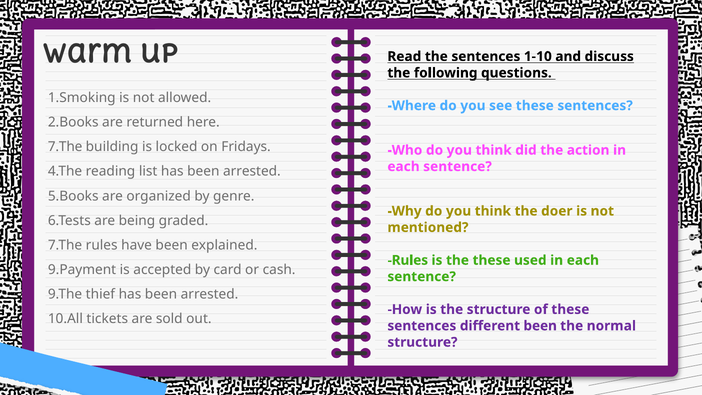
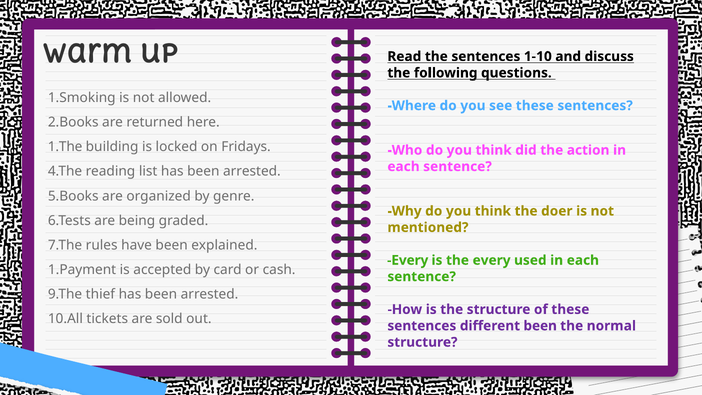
7.The: 7.The -> 1.The (65, 147)
Rules: Rules -> Every (408, 260)
the these: these -> every (492, 260)
9.Payment: 9.Payment -> 1.Payment (82, 270)
